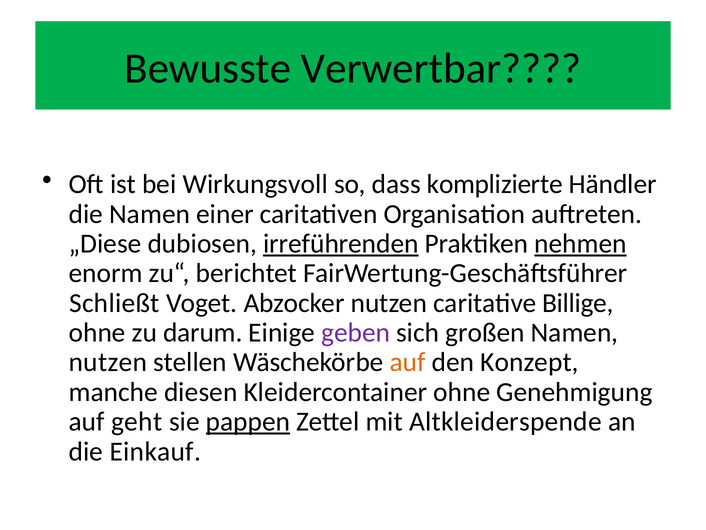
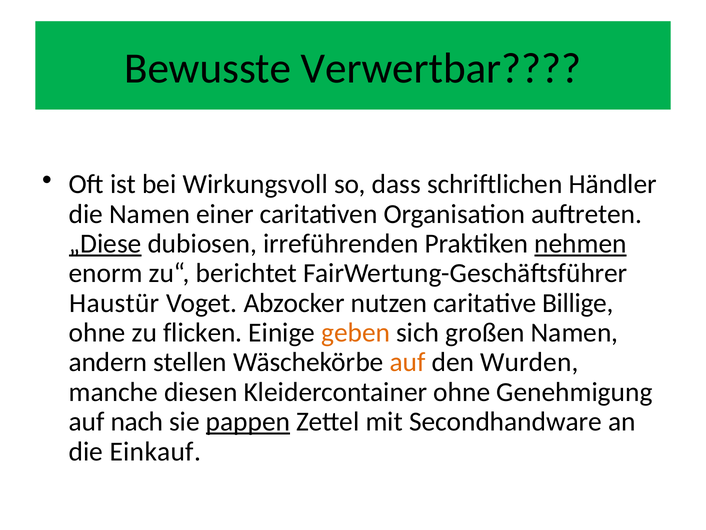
komplizierte: komplizierte -> schriftlichen (495, 184)
„Diese underline: none -> present (105, 243)
irreführenden underline: present -> none (341, 243)
Schließt: Schließt -> Haustür (114, 303)
darum: darum -> flicken (203, 332)
geben colour: purple -> orange (356, 332)
nutzen: nutzen -> andern (108, 362)
Konzept: Konzept -> Wurden (529, 362)
geht: geht -> nach (137, 421)
Altkleiderspende: Altkleiderspende -> Secondhandware (506, 421)
